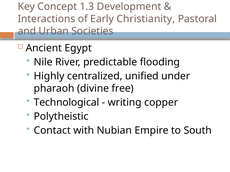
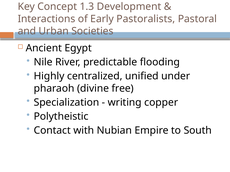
Christianity: Christianity -> Pastoralists (146, 19)
Technological: Technological -> Specialization (66, 103)
